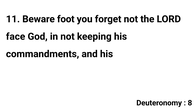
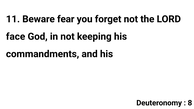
foot: foot -> fear (66, 19)
